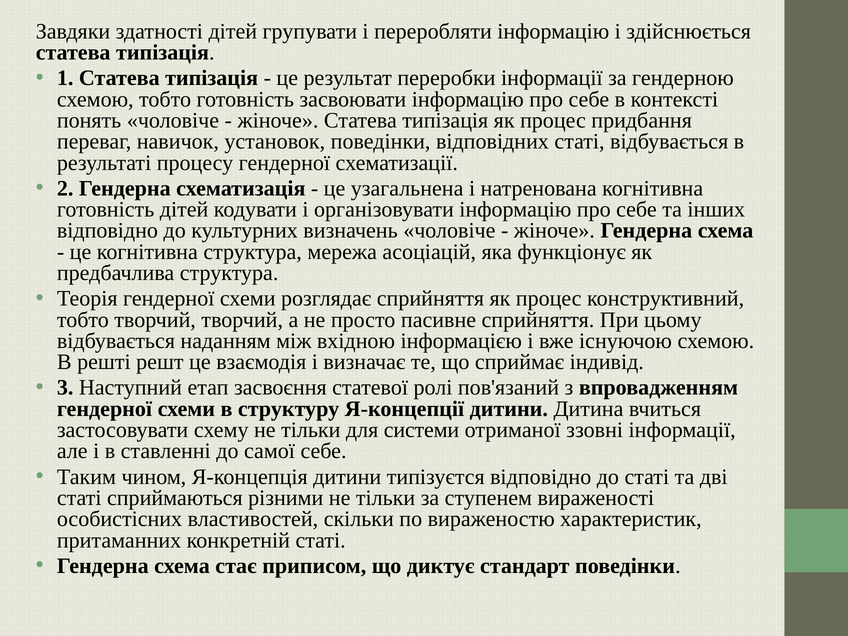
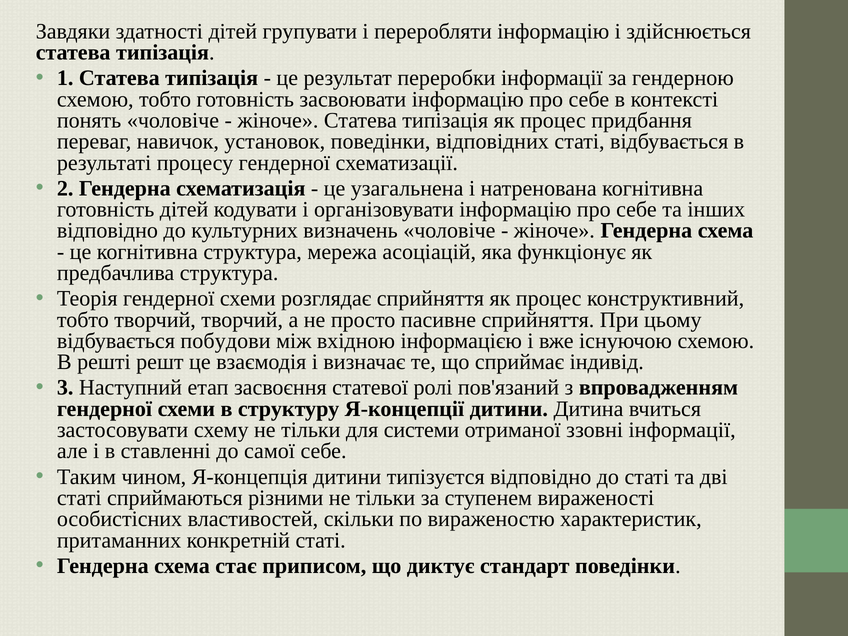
наданням: наданням -> побудови (226, 341)
